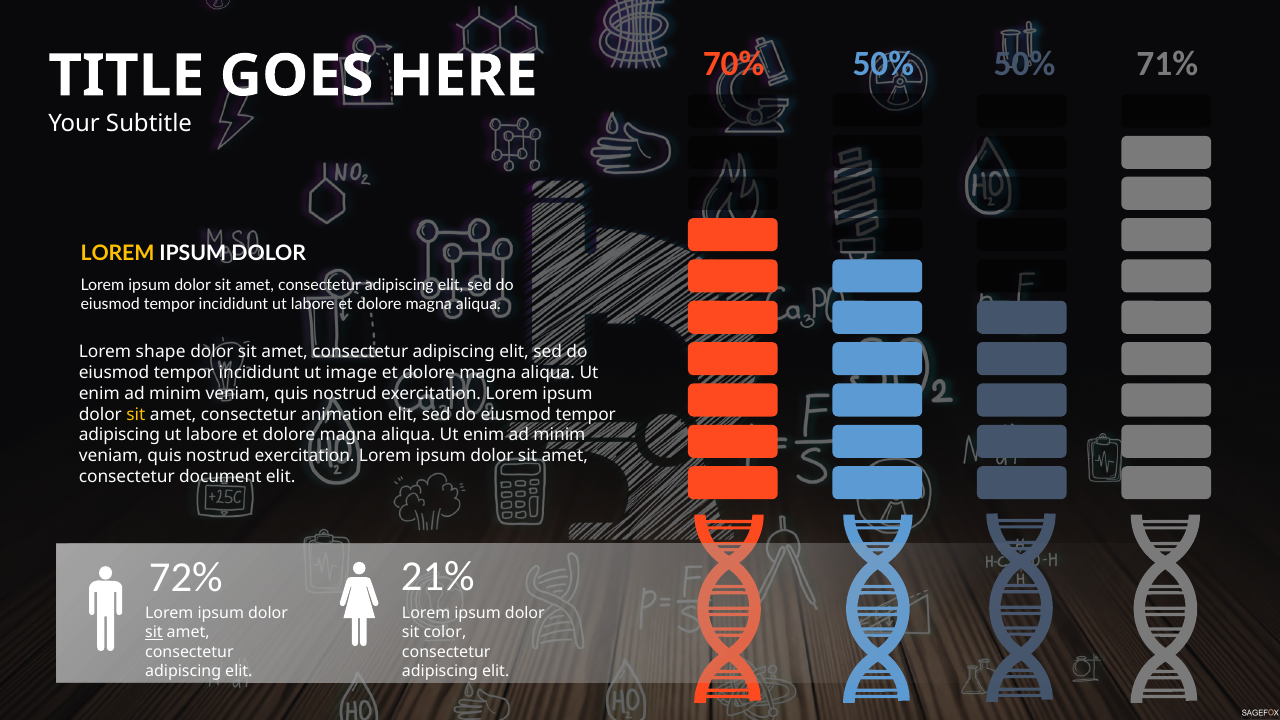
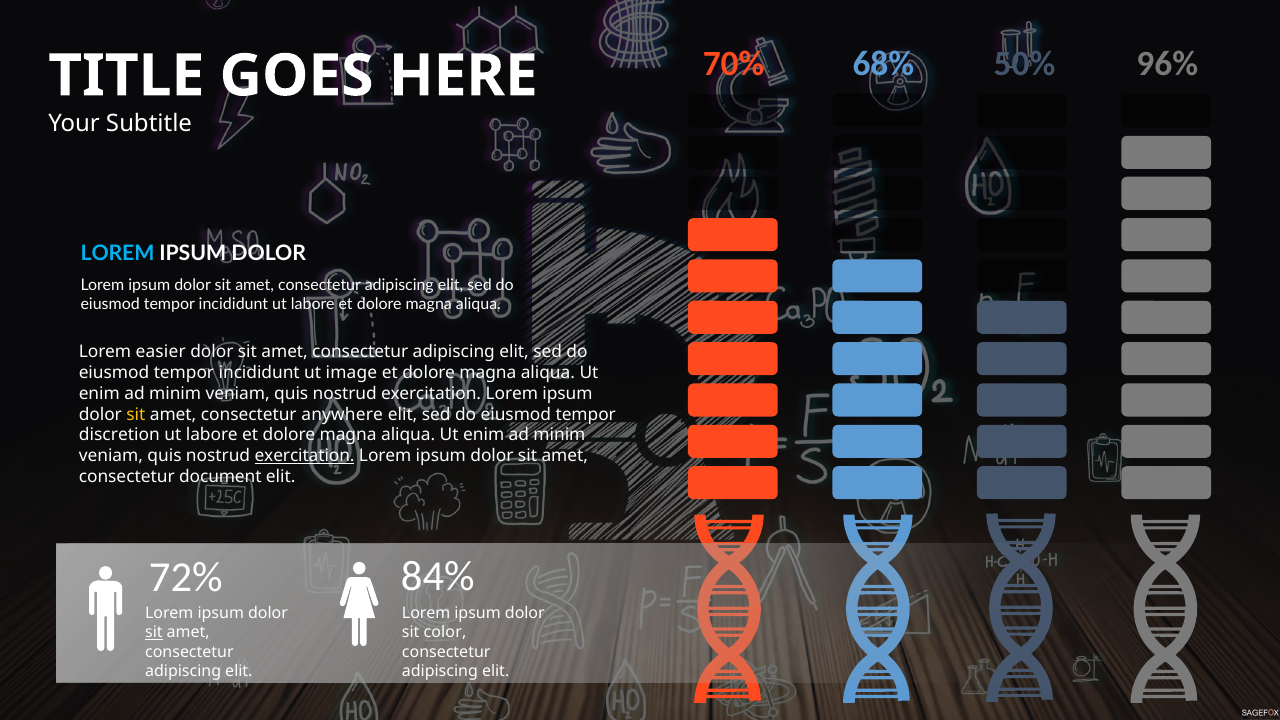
70% 50%: 50% -> 68% (883, 64)
71%: 71% -> 96% (1167, 64)
LOREM colour: yellow -> light blue (118, 253)
shape: shape -> easier (161, 352)
animation: animation -> anywhere (342, 414)
adipiscing: adipiscing -> discretion (119, 435)
exercitation underline: none -> present (305, 456)
21%: 21% -> 84% (438, 577)
